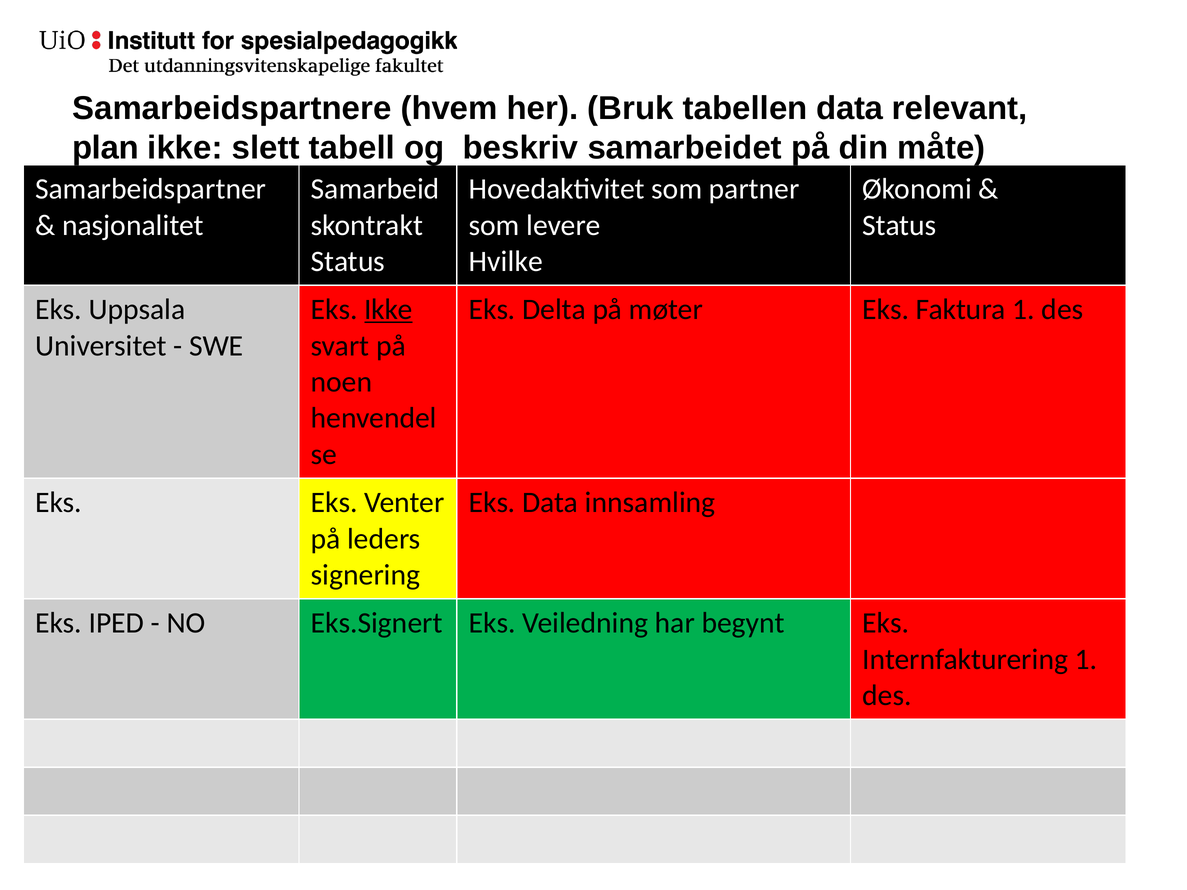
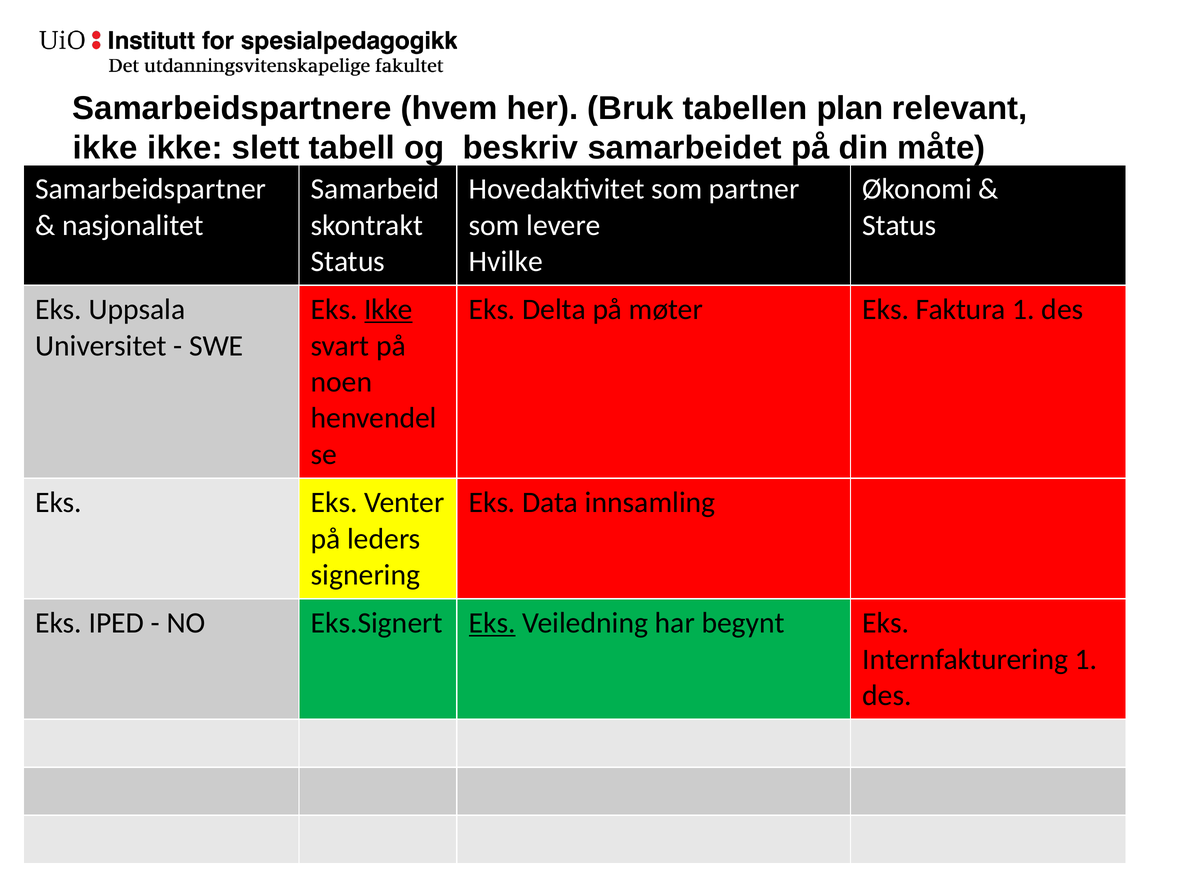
tabellen data: data -> plan (850, 108)
plan: plan -> ikke (105, 148)
Eks underline: none -> present (492, 623)
